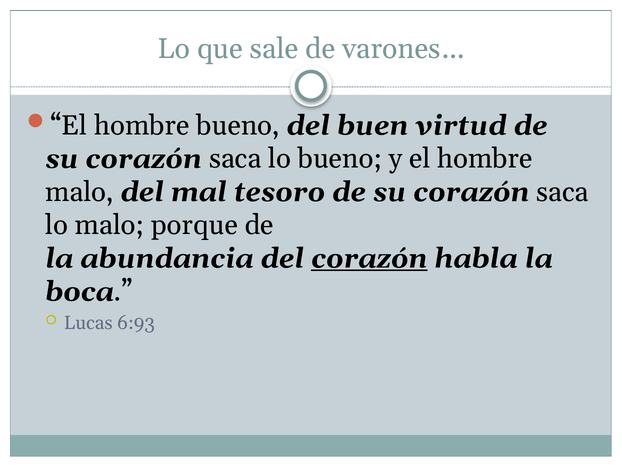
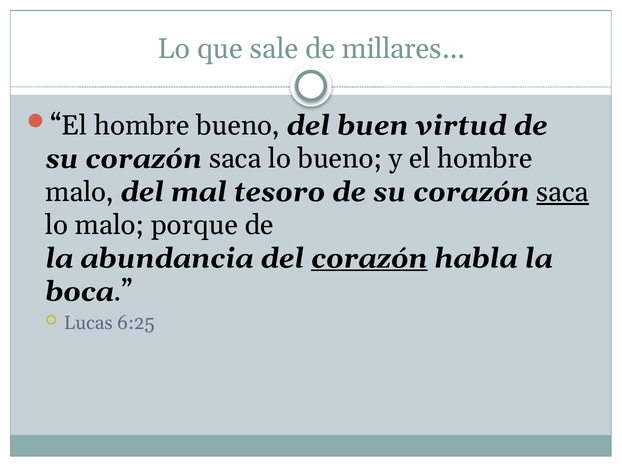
varones…: varones… -> millares… (403, 49)
saca underline: none -> present (563, 192)
6:93: 6:93 -> 6:25 (136, 323)
